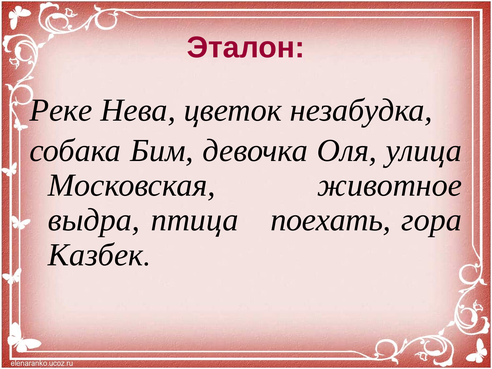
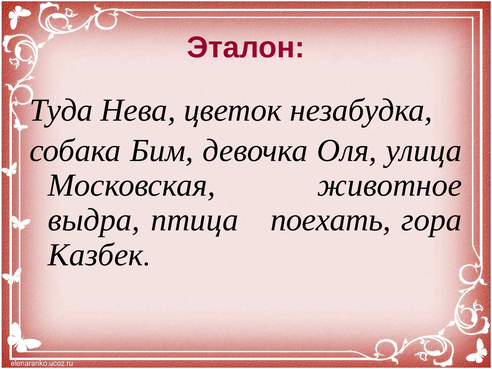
Реке: Реке -> Туда (61, 110)
